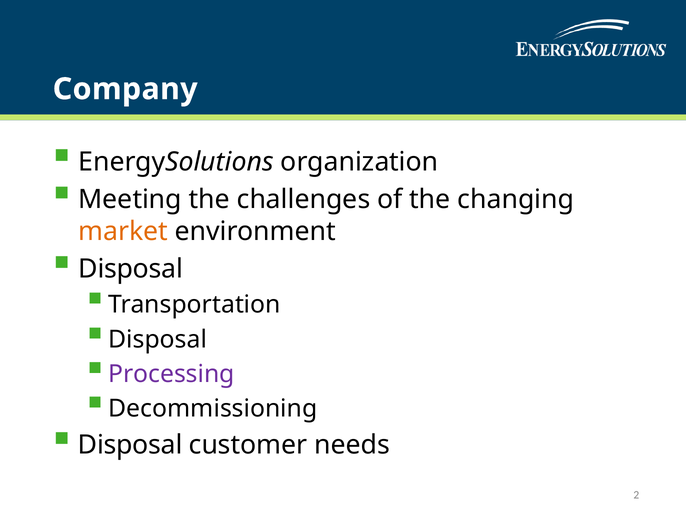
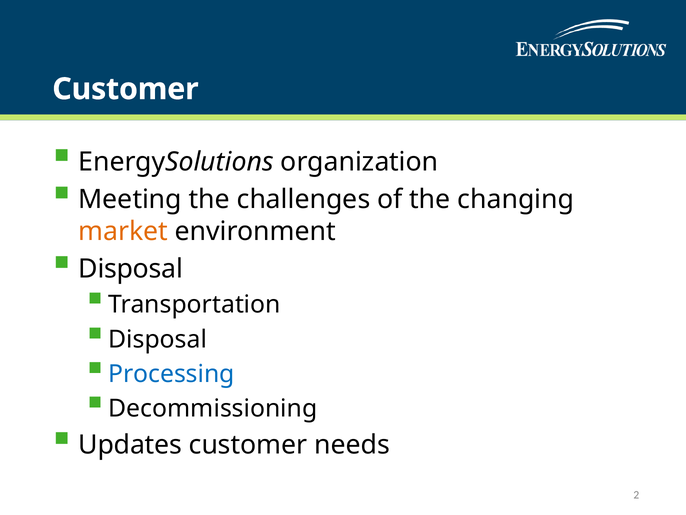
Company: Company -> Customer (125, 89)
Processing colour: purple -> blue (171, 374)
Disposal: Disposal -> Updates (130, 445)
